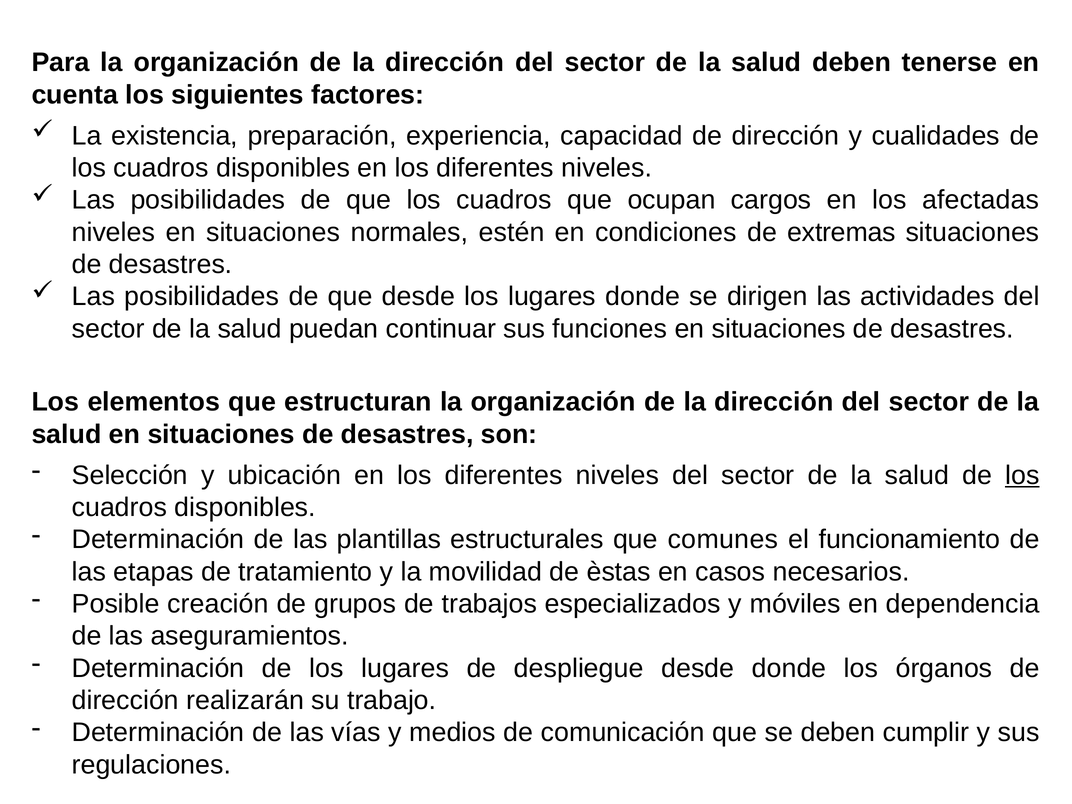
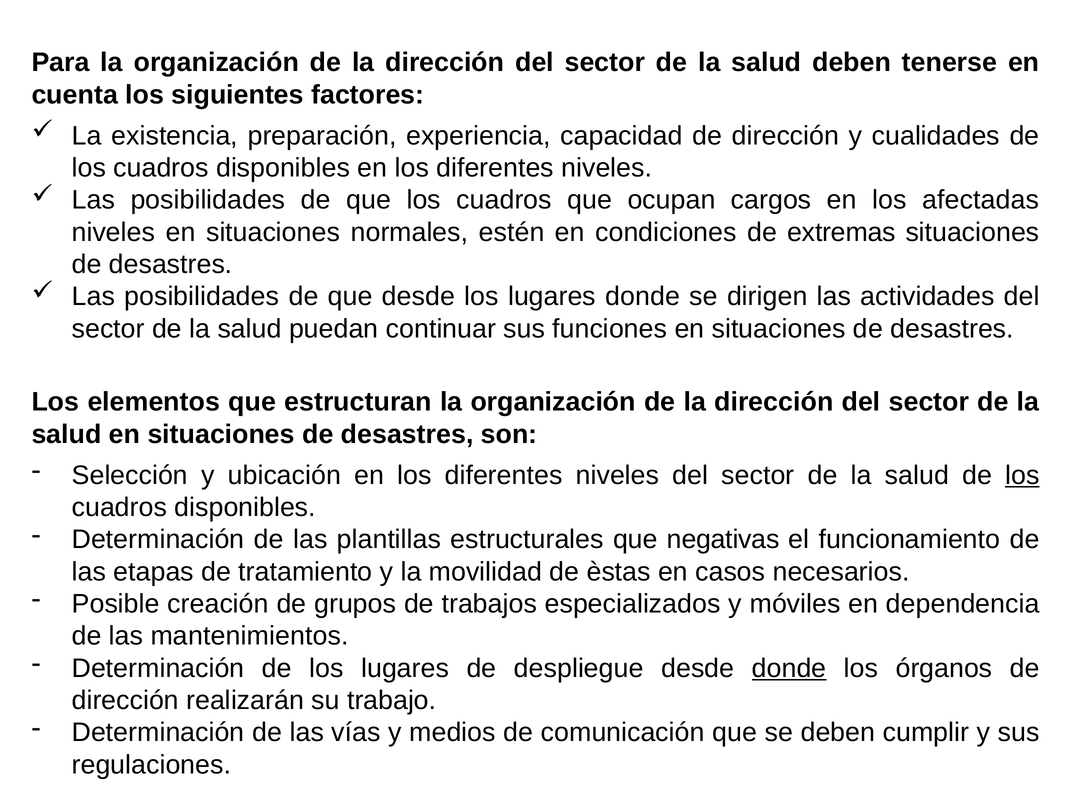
comunes: comunes -> negativas (723, 540)
aseguramientos: aseguramientos -> mantenimientos (250, 636)
donde underline: none -> present (789, 668)
